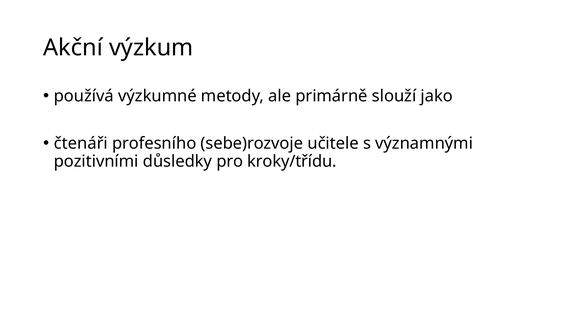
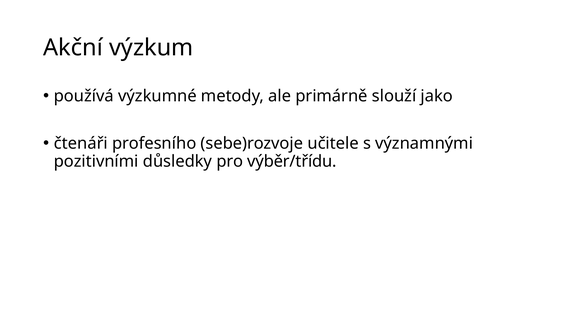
kroky/třídu: kroky/třídu -> výběr/třídu (292, 161)
